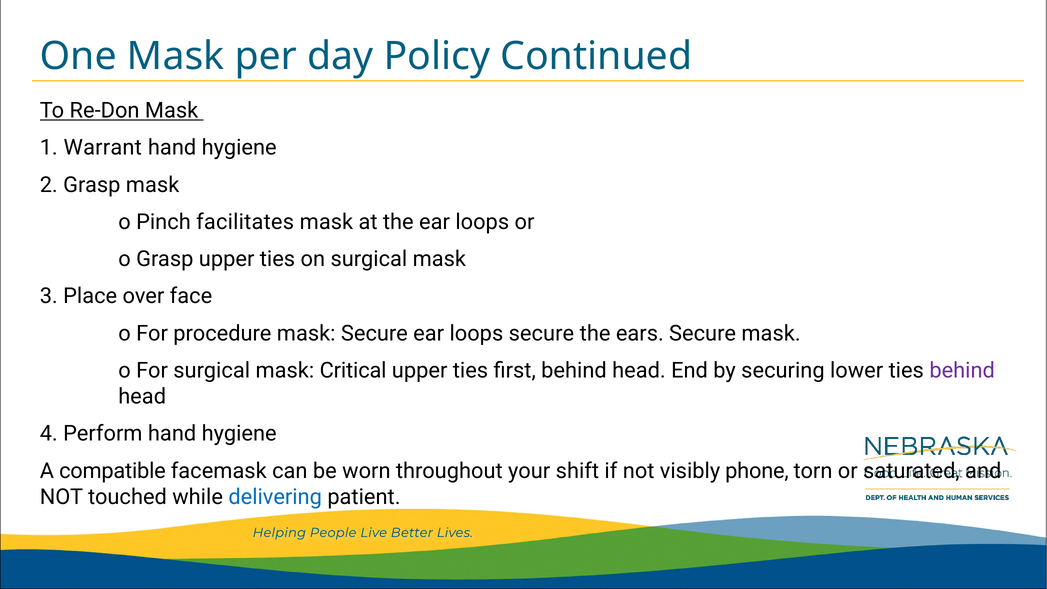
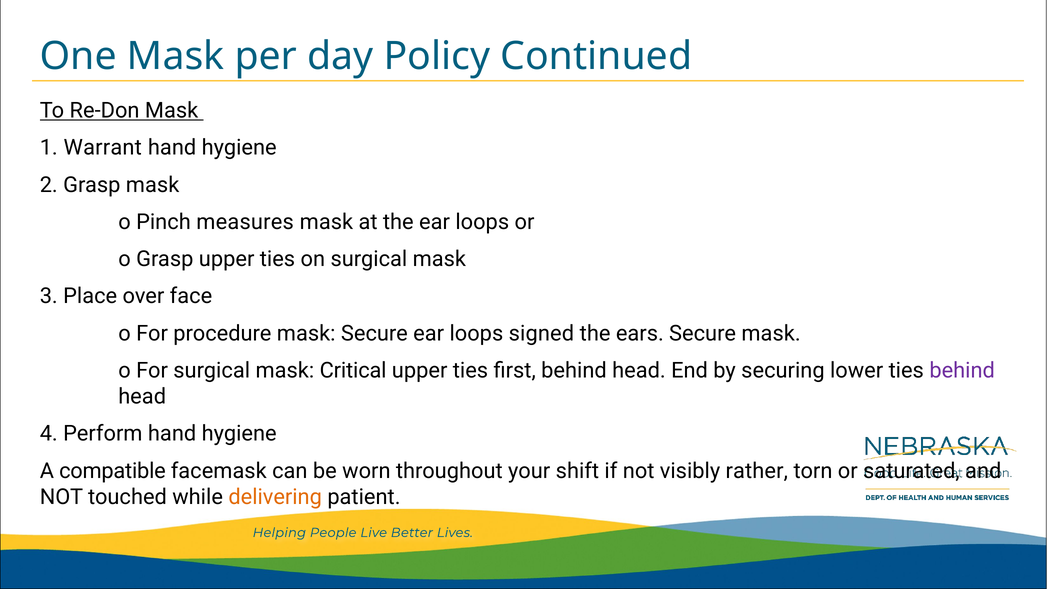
facilitates: facilitates -> measures (245, 222)
loops secure: secure -> signed (541, 333)
phone: phone -> rather (757, 471)
delivering colour: blue -> orange (275, 497)
